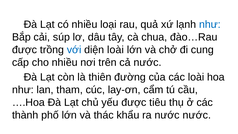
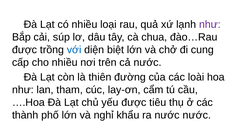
như colour: blue -> purple (210, 24)
diện loài: loài -> biệt (116, 50)
thác: thác -> nghỉ (104, 115)
